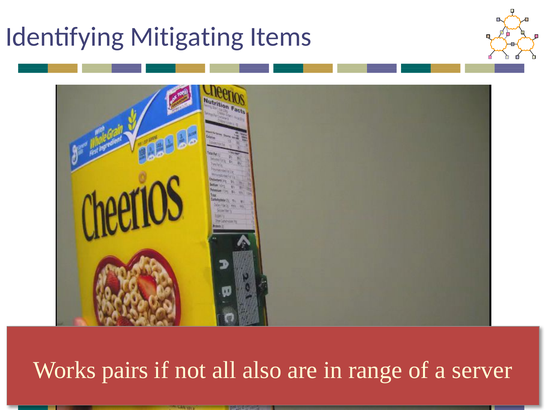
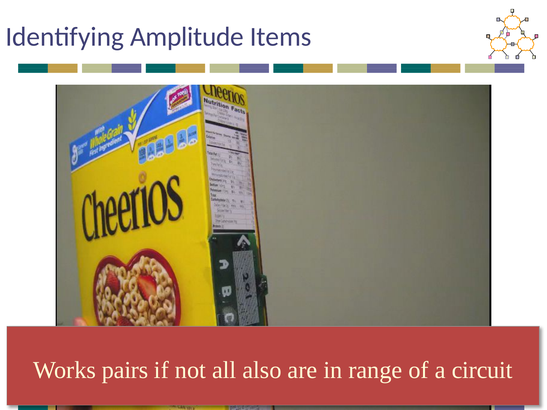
Mitigating: Mitigating -> Amplitude (187, 37)
server: server -> circuit (482, 370)
